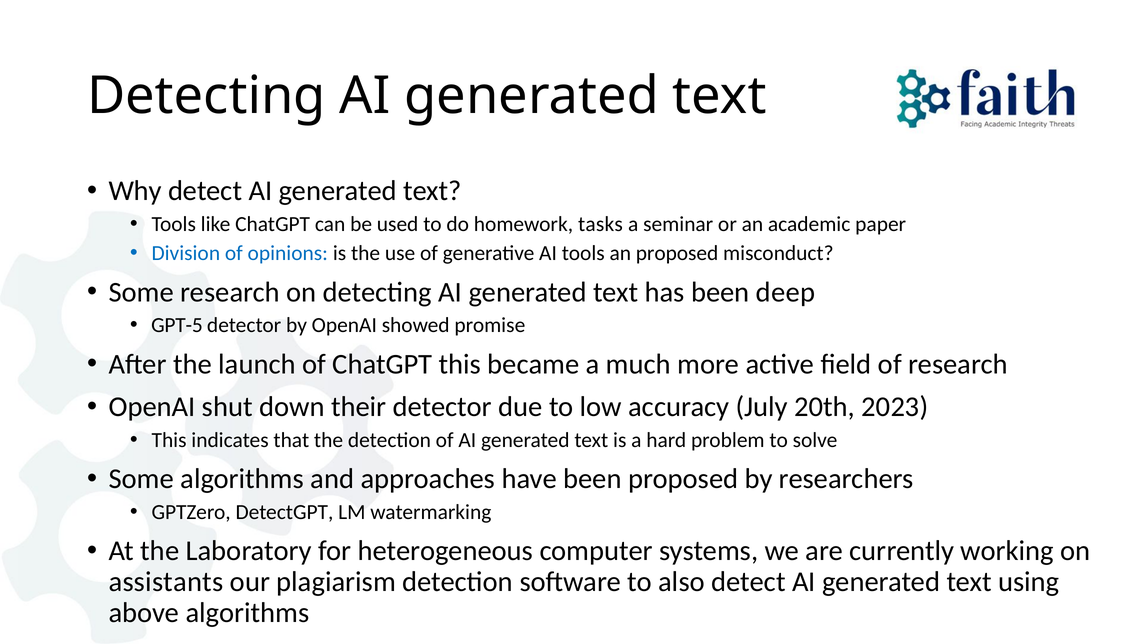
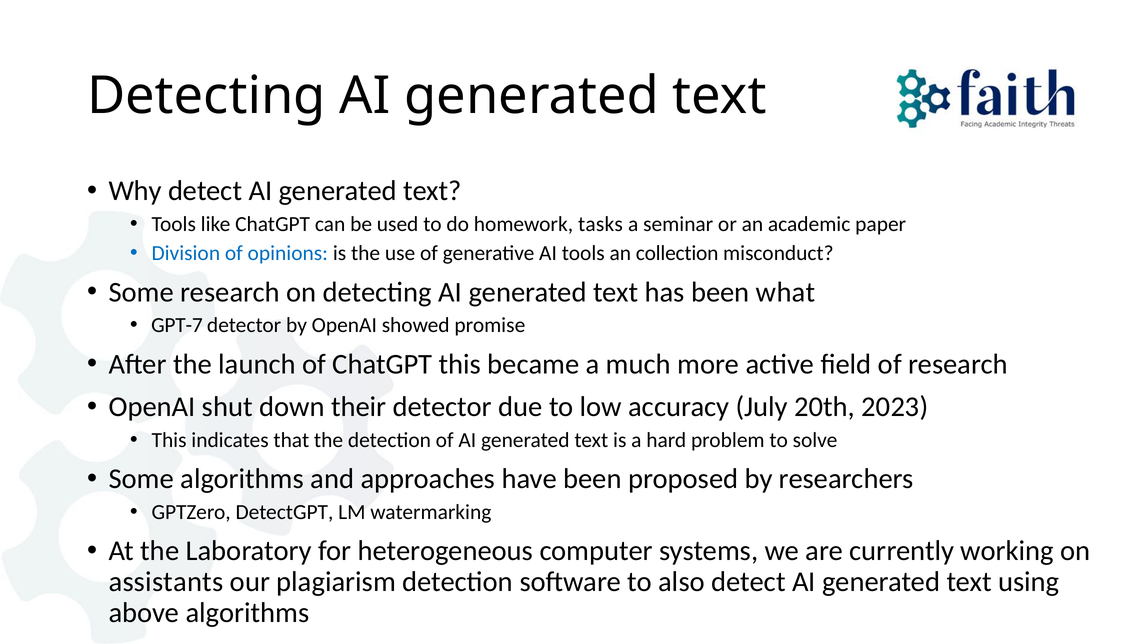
an proposed: proposed -> collection (677, 253)
deep: deep -> what (786, 292)
GPT-5: GPT-5 -> GPT-7 (177, 325)
